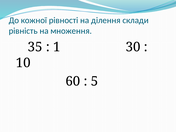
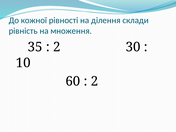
1: 1 -> 2 (57, 47)
5: 5 -> 2 (95, 81)
